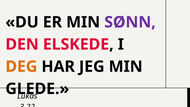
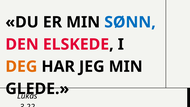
SØNN colour: purple -> blue (130, 22)
